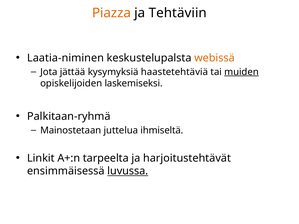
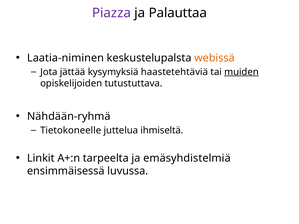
Piazza colour: orange -> purple (111, 13)
Tehtäviin: Tehtäviin -> Palauttaa (178, 13)
laskemiseksi: laskemiseksi -> tutustuttava (134, 83)
Palkitaan-ryhmä: Palkitaan-ryhmä -> Nähdään-ryhmä (69, 116)
Mainostetaan: Mainostetaan -> Tietokoneelle (71, 130)
harjoitustehtävät: harjoitustehtävät -> emäsyhdistelmiä (187, 158)
luvussa underline: present -> none (128, 171)
